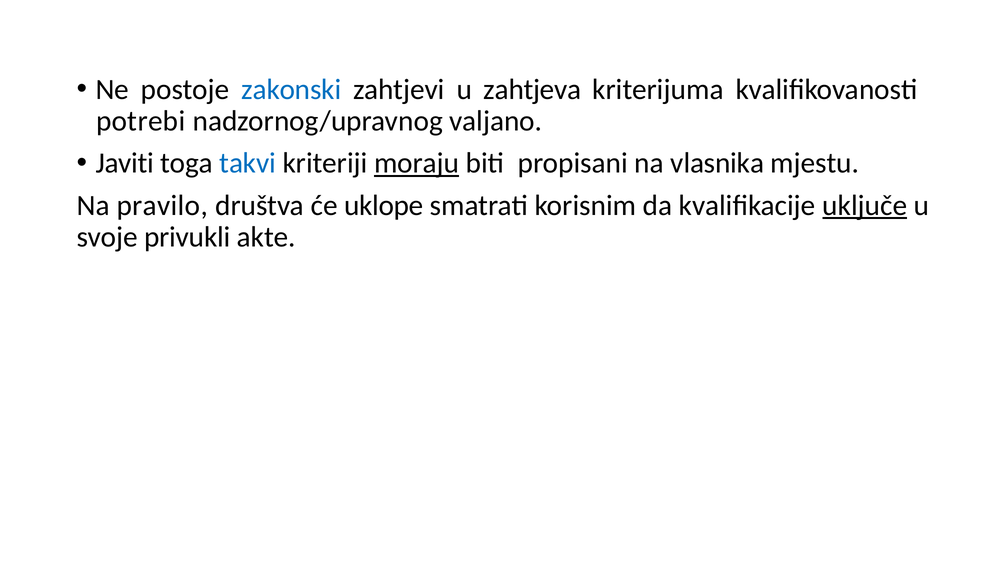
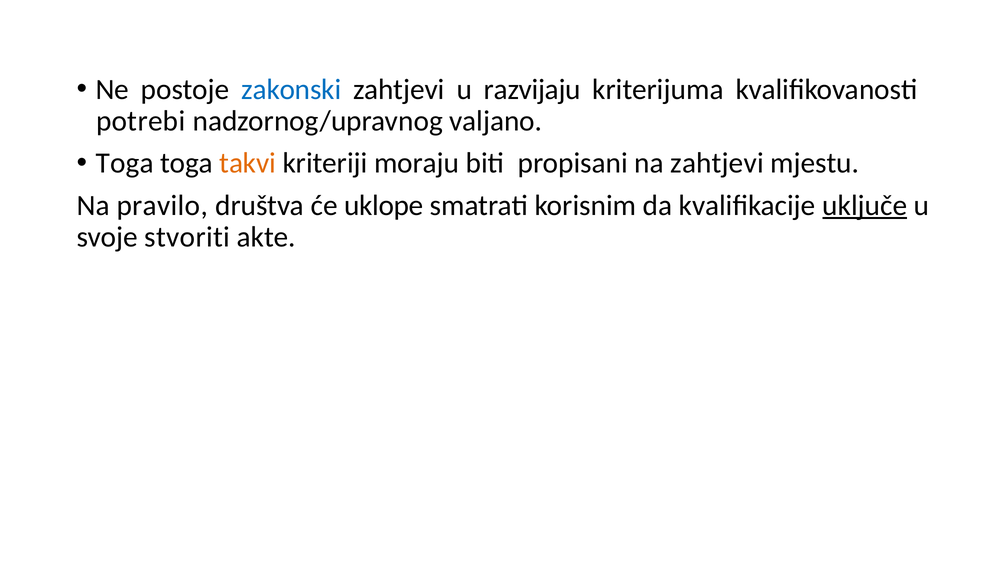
zahtjeva: zahtjeva -> razvijaju (532, 89)
Javiti: Javiti -> Toga (125, 163)
takvi colour: blue -> orange (248, 163)
moraju underline: present -> none (417, 163)
na vlasnika: vlasnika -> zahtjevi (717, 163)
privukli: privukli -> stvoriti (187, 237)
